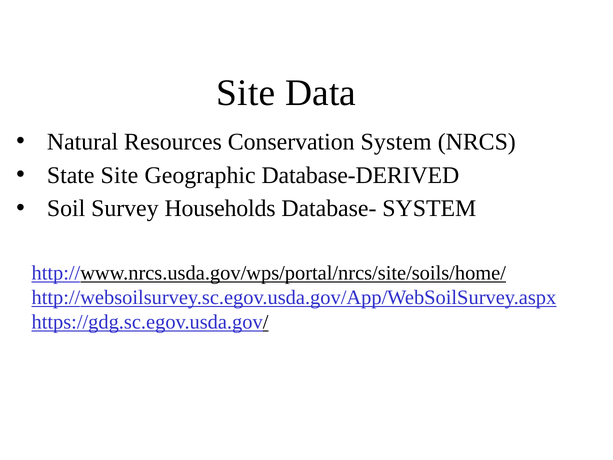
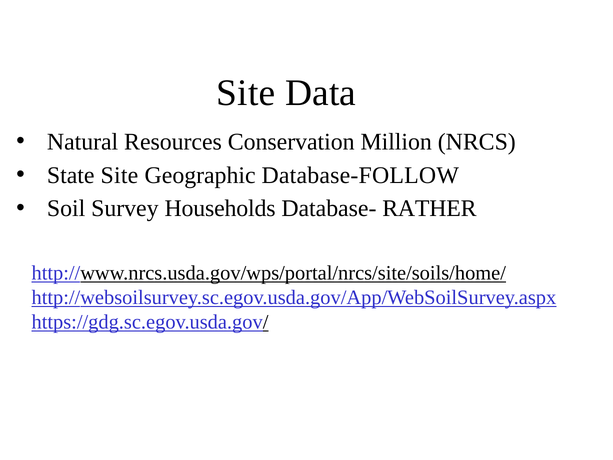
Conservation System: System -> Million (396, 142)
Database-DERIVED: Database-DERIVED -> Database-FOLLOW (360, 175)
Database- SYSTEM: SYSTEM -> RATHER (429, 208)
